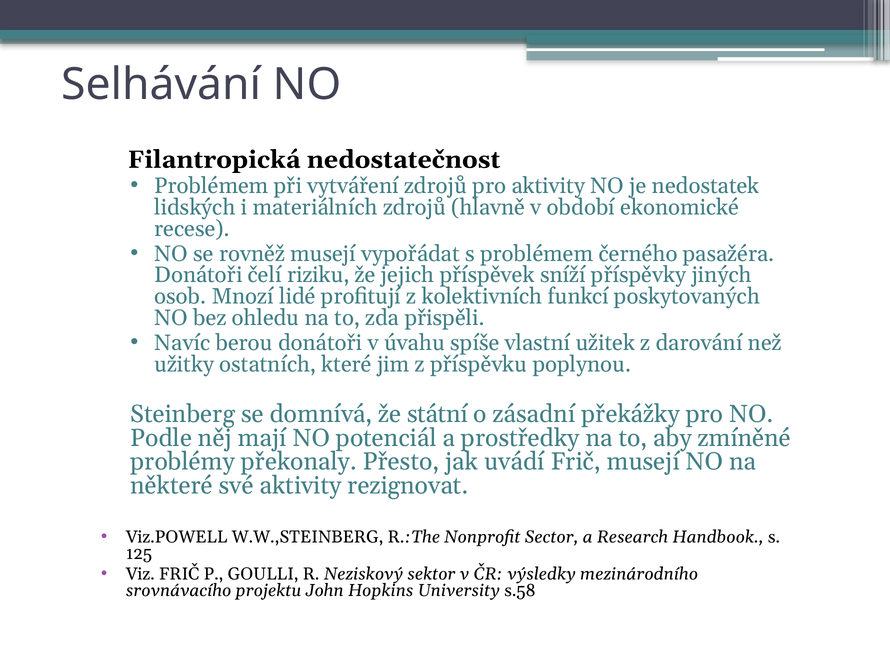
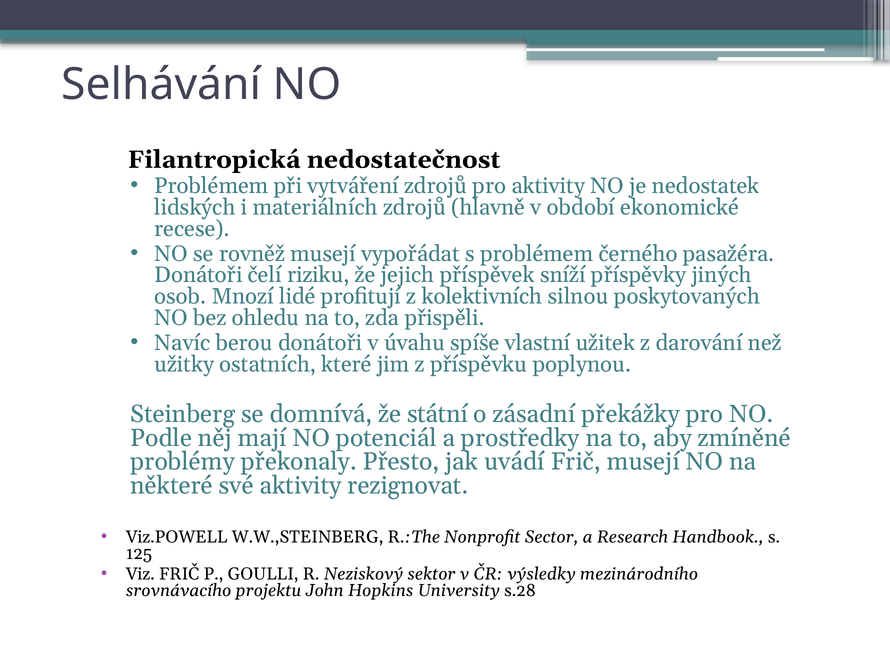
funkcí: funkcí -> silnou (578, 297)
s.58: s.58 -> s.28 (520, 591)
